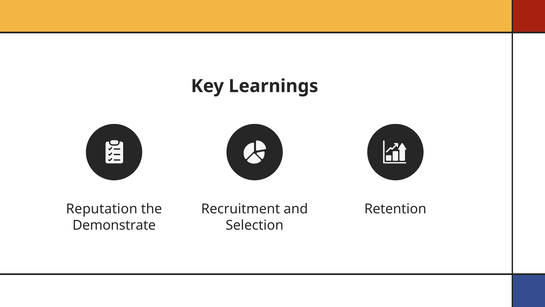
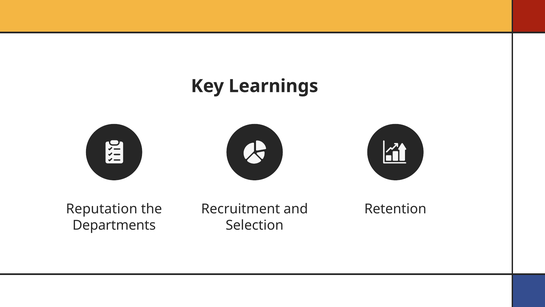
Demonstrate: Demonstrate -> Departments (114, 225)
